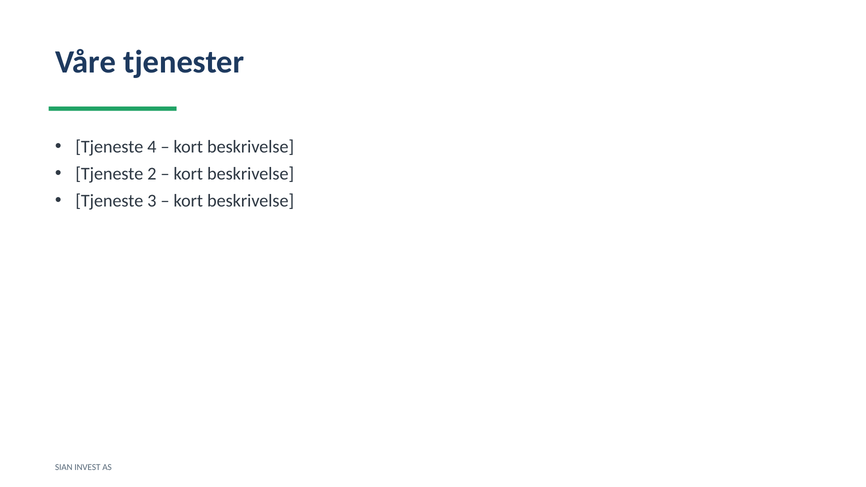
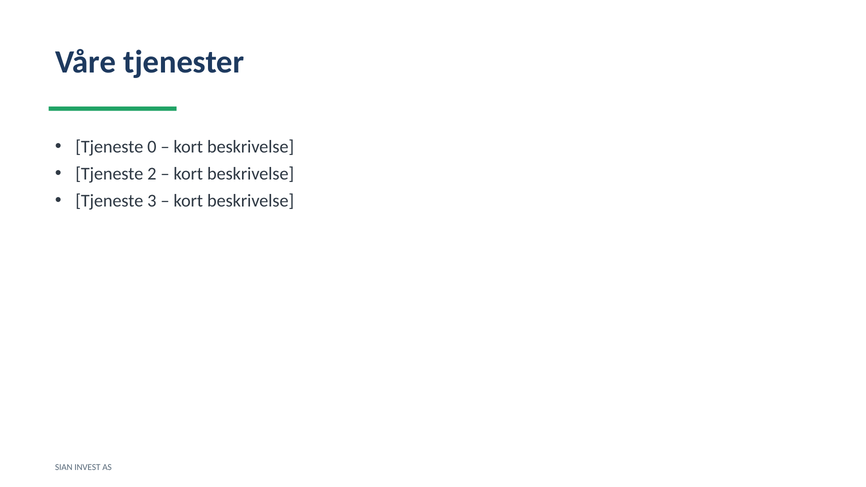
4: 4 -> 0 (152, 147)
